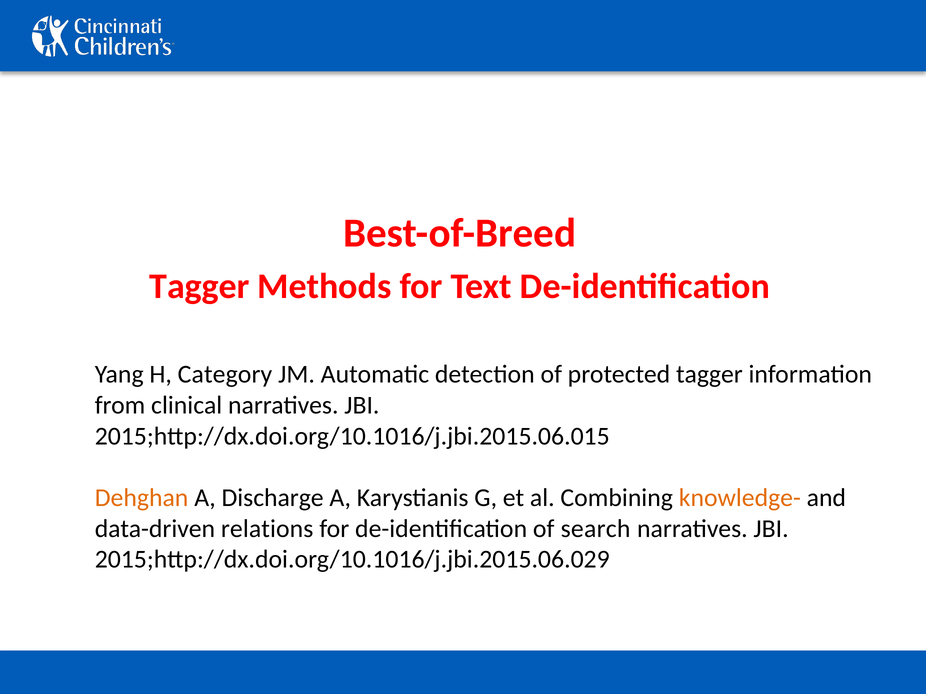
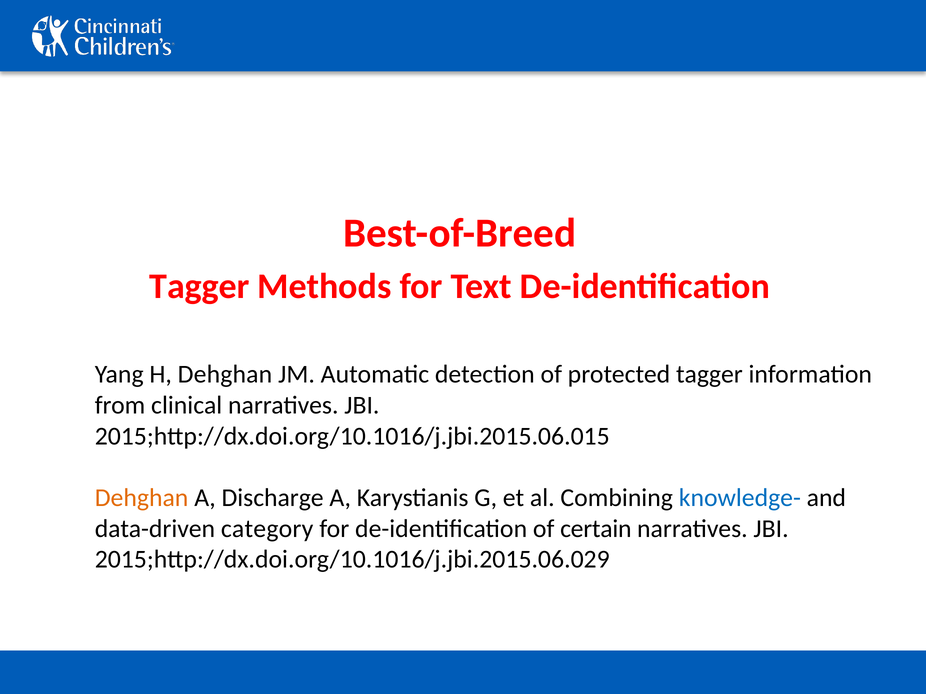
H Category: Category -> Dehghan (225, 375)
knowledge- colour: orange -> blue (740, 498)
relations: relations -> category (267, 529)
search: search -> certain (596, 529)
